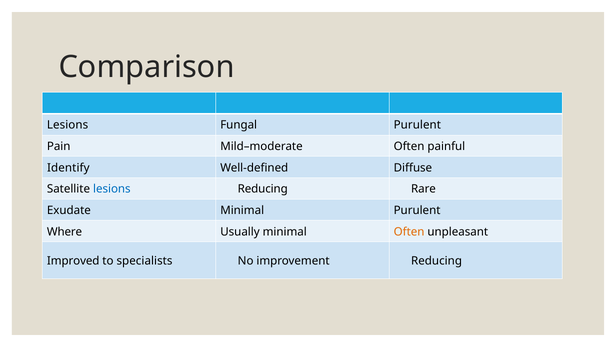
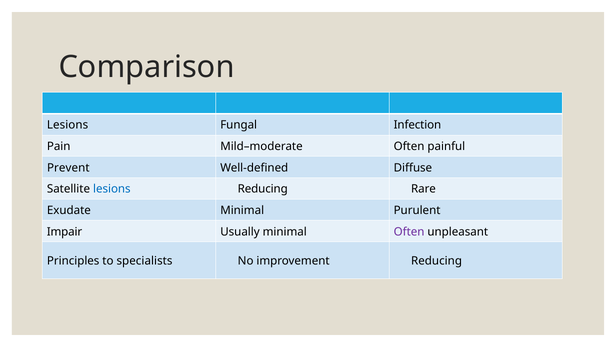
Fungal Purulent: Purulent -> Infection (417, 125)
Identify: Identify -> Prevent (68, 167)
Where: Where -> Impair (64, 231)
Often colour: orange -> purple (409, 231)
Improved: Improved -> Principles (73, 261)
